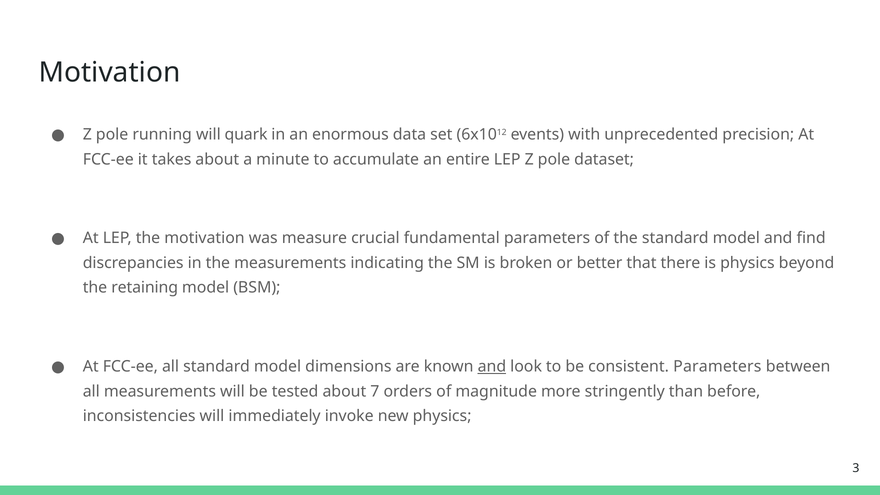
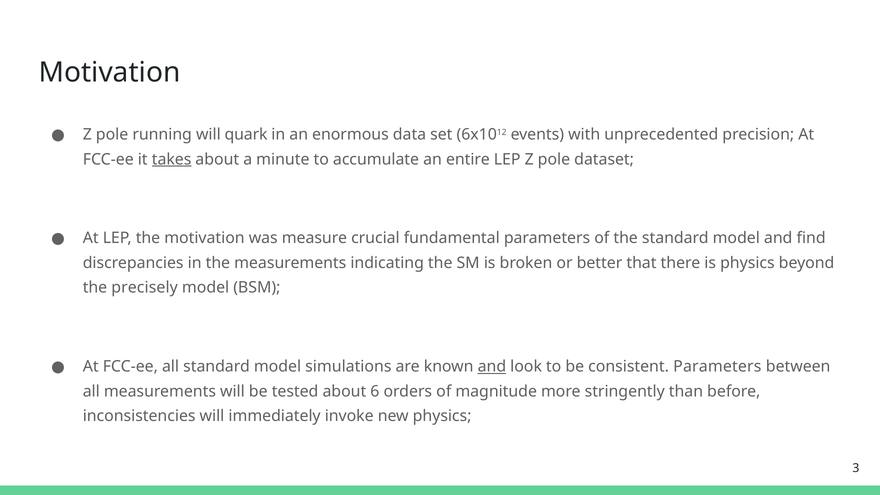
takes underline: none -> present (172, 159)
retaining: retaining -> precisely (145, 288)
dimensions: dimensions -> simulations (348, 367)
7: 7 -> 6 (375, 391)
